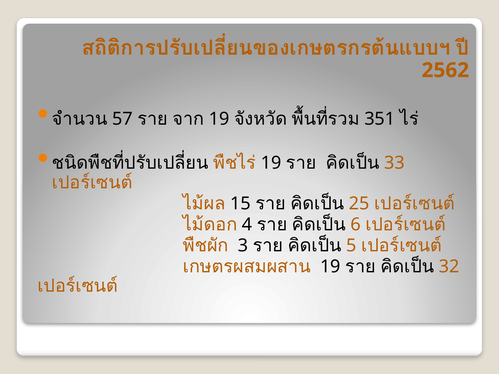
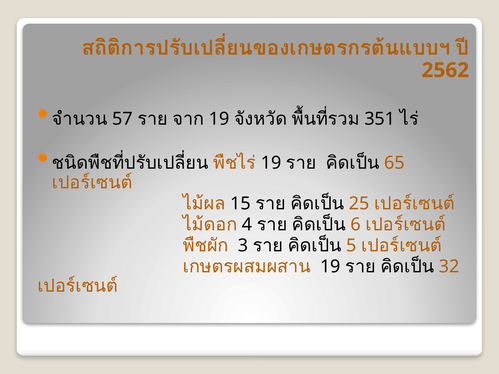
33: 33 -> 65 (395, 163)
